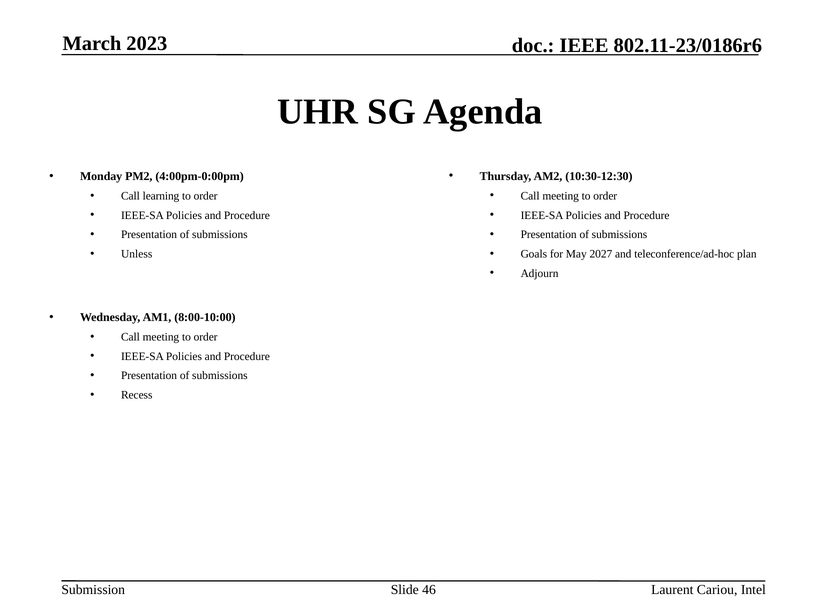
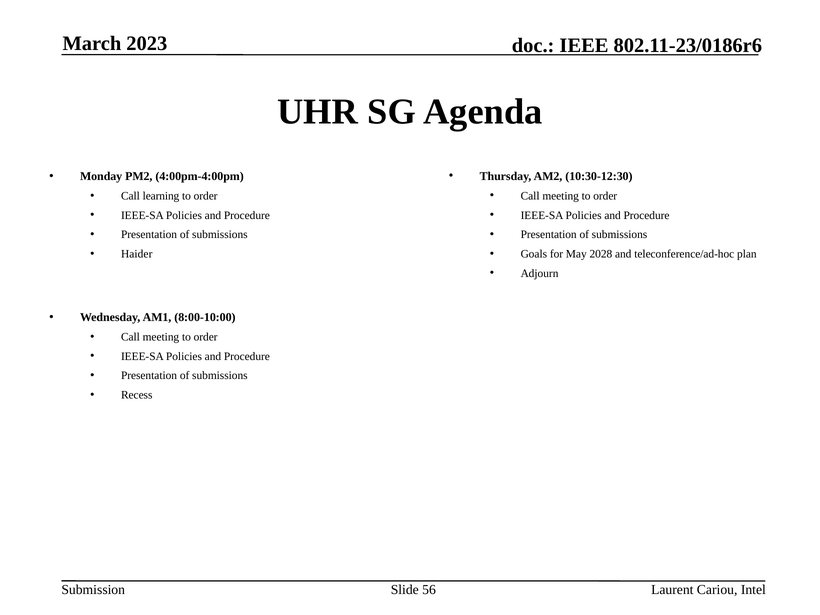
4:00pm-0:00pm: 4:00pm-0:00pm -> 4:00pm-4:00pm (200, 176)
Unless: Unless -> Haider (137, 254)
2027: 2027 -> 2028 (601, 254)
46: 46 -> 56 (429, 590)
